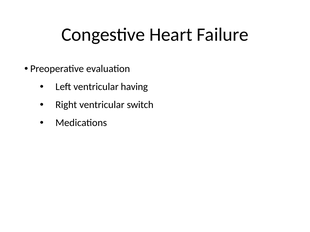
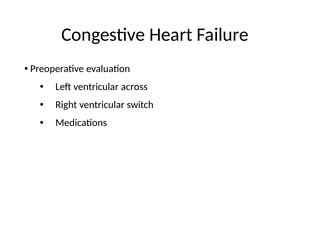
having: having -> across (134, 87)
